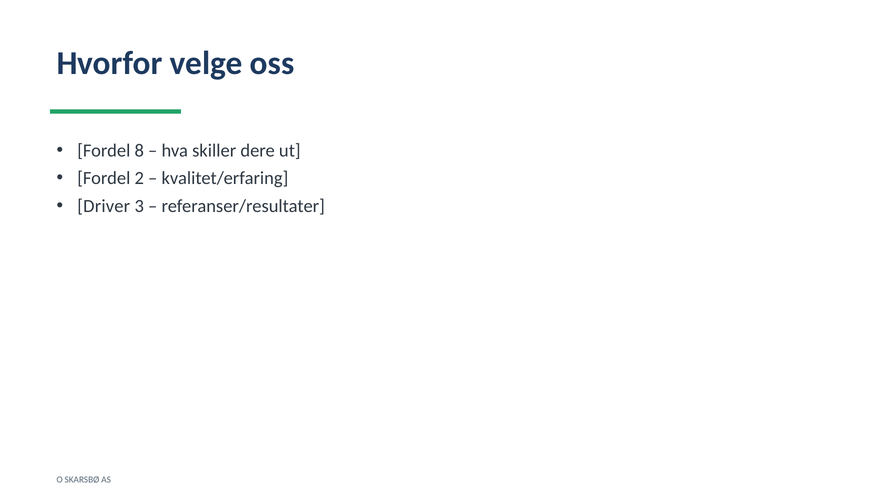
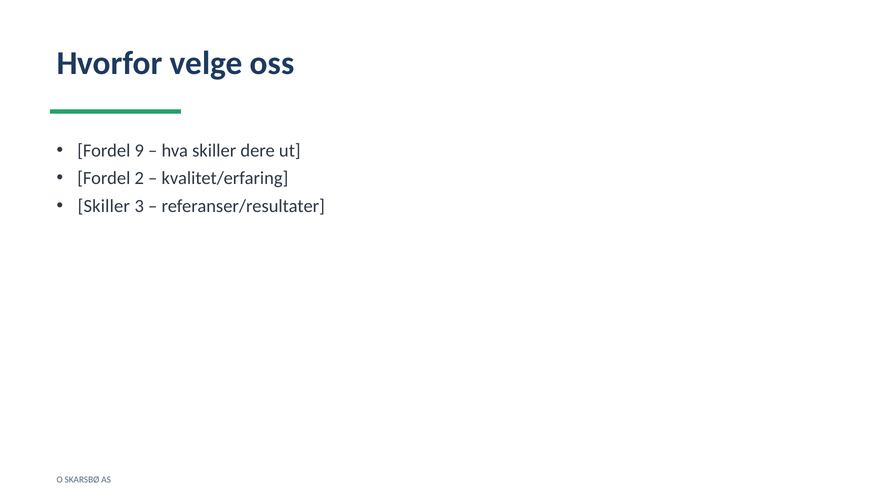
8: 8 -> 9 (139, 150)
Driver: Driver -> Skiller (104, 206)
